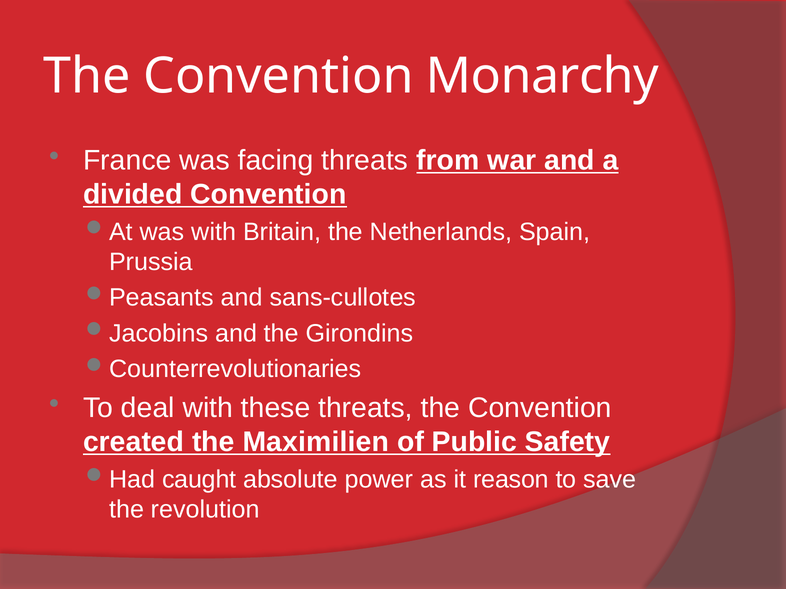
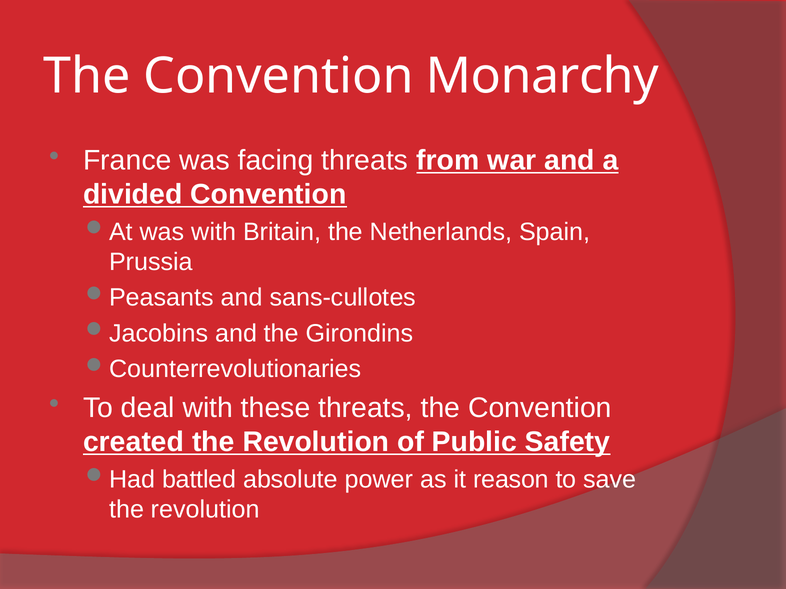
created the Maximilien: Maximilien -> Revolution (316, 442)
caught: caught -> battled (199, 480)
